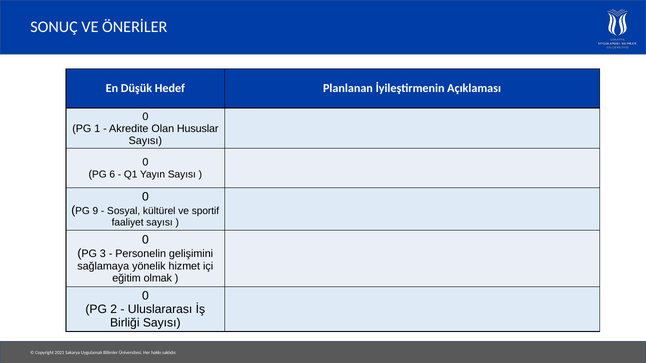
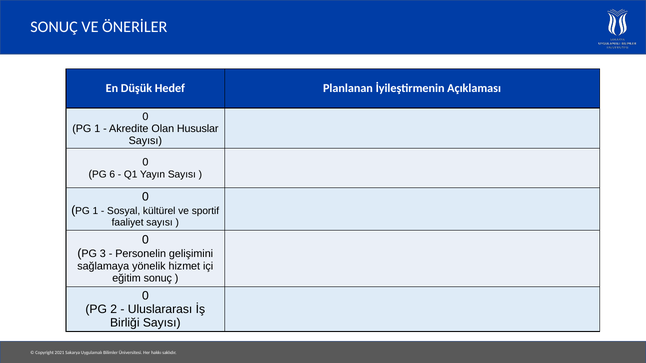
9: 9 -> 1 (95, 211)
eğitim olmak: olmak -> sonuç (158, 278)
